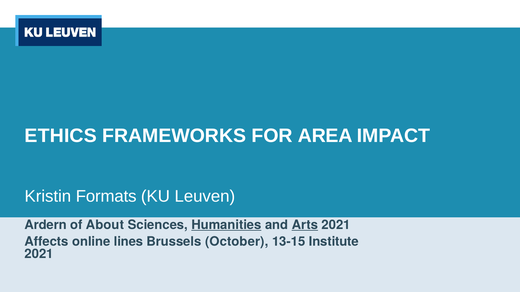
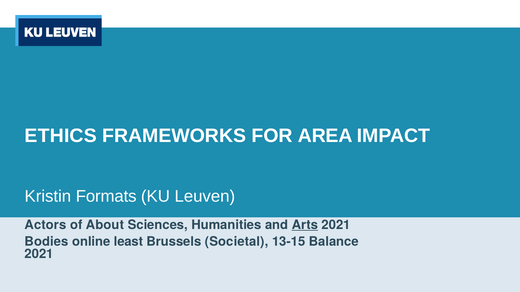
Ardern: Ardern -> Actors (45, 225)
Humanities underline: present -> none (226, 225)
Affects: Affects -> Bodies (46, 242)
lines: lines -> least (129, 242)
October: October -> Societal (237, 242)
Institute: Institute -> Balance (334, 242)
